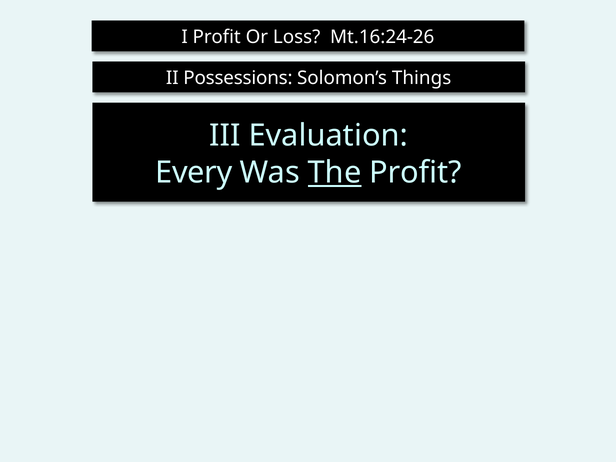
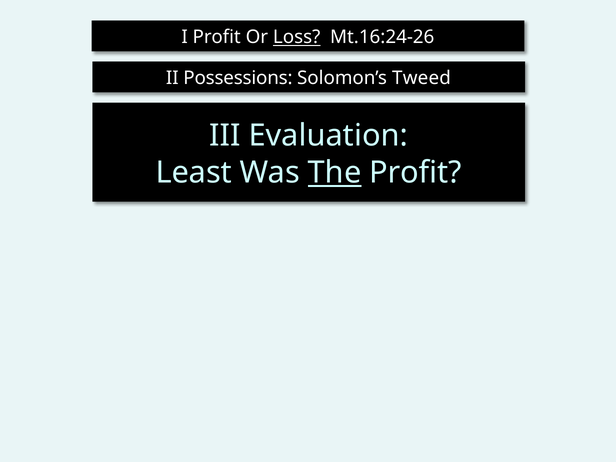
Loss underline: none -> present (297, 37)
Things: Things -> Tweed (422, 78)
Every: Every -> Least (194, 173)
